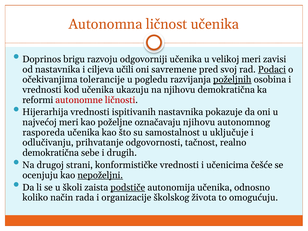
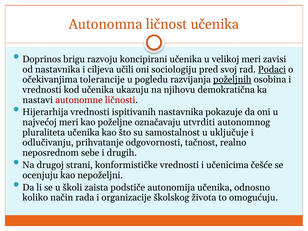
odgovorniji: odgovorniji -> koncipirani (144, 59)
savremene: savremene -> sociologiju (174, 69)
reformi: reformi -> nastavi (38, 100)
označavaju njihovu: njihovu -> utvrditi (199, 122)
rasporeda: rasporeda -> pluraliteta (44, 132)
demokratična: demokratična -> neposrednom (51, 153)
nepoželjni underline: present -> none (100, 175)
podstiče underline: present -> none (128, 187)
